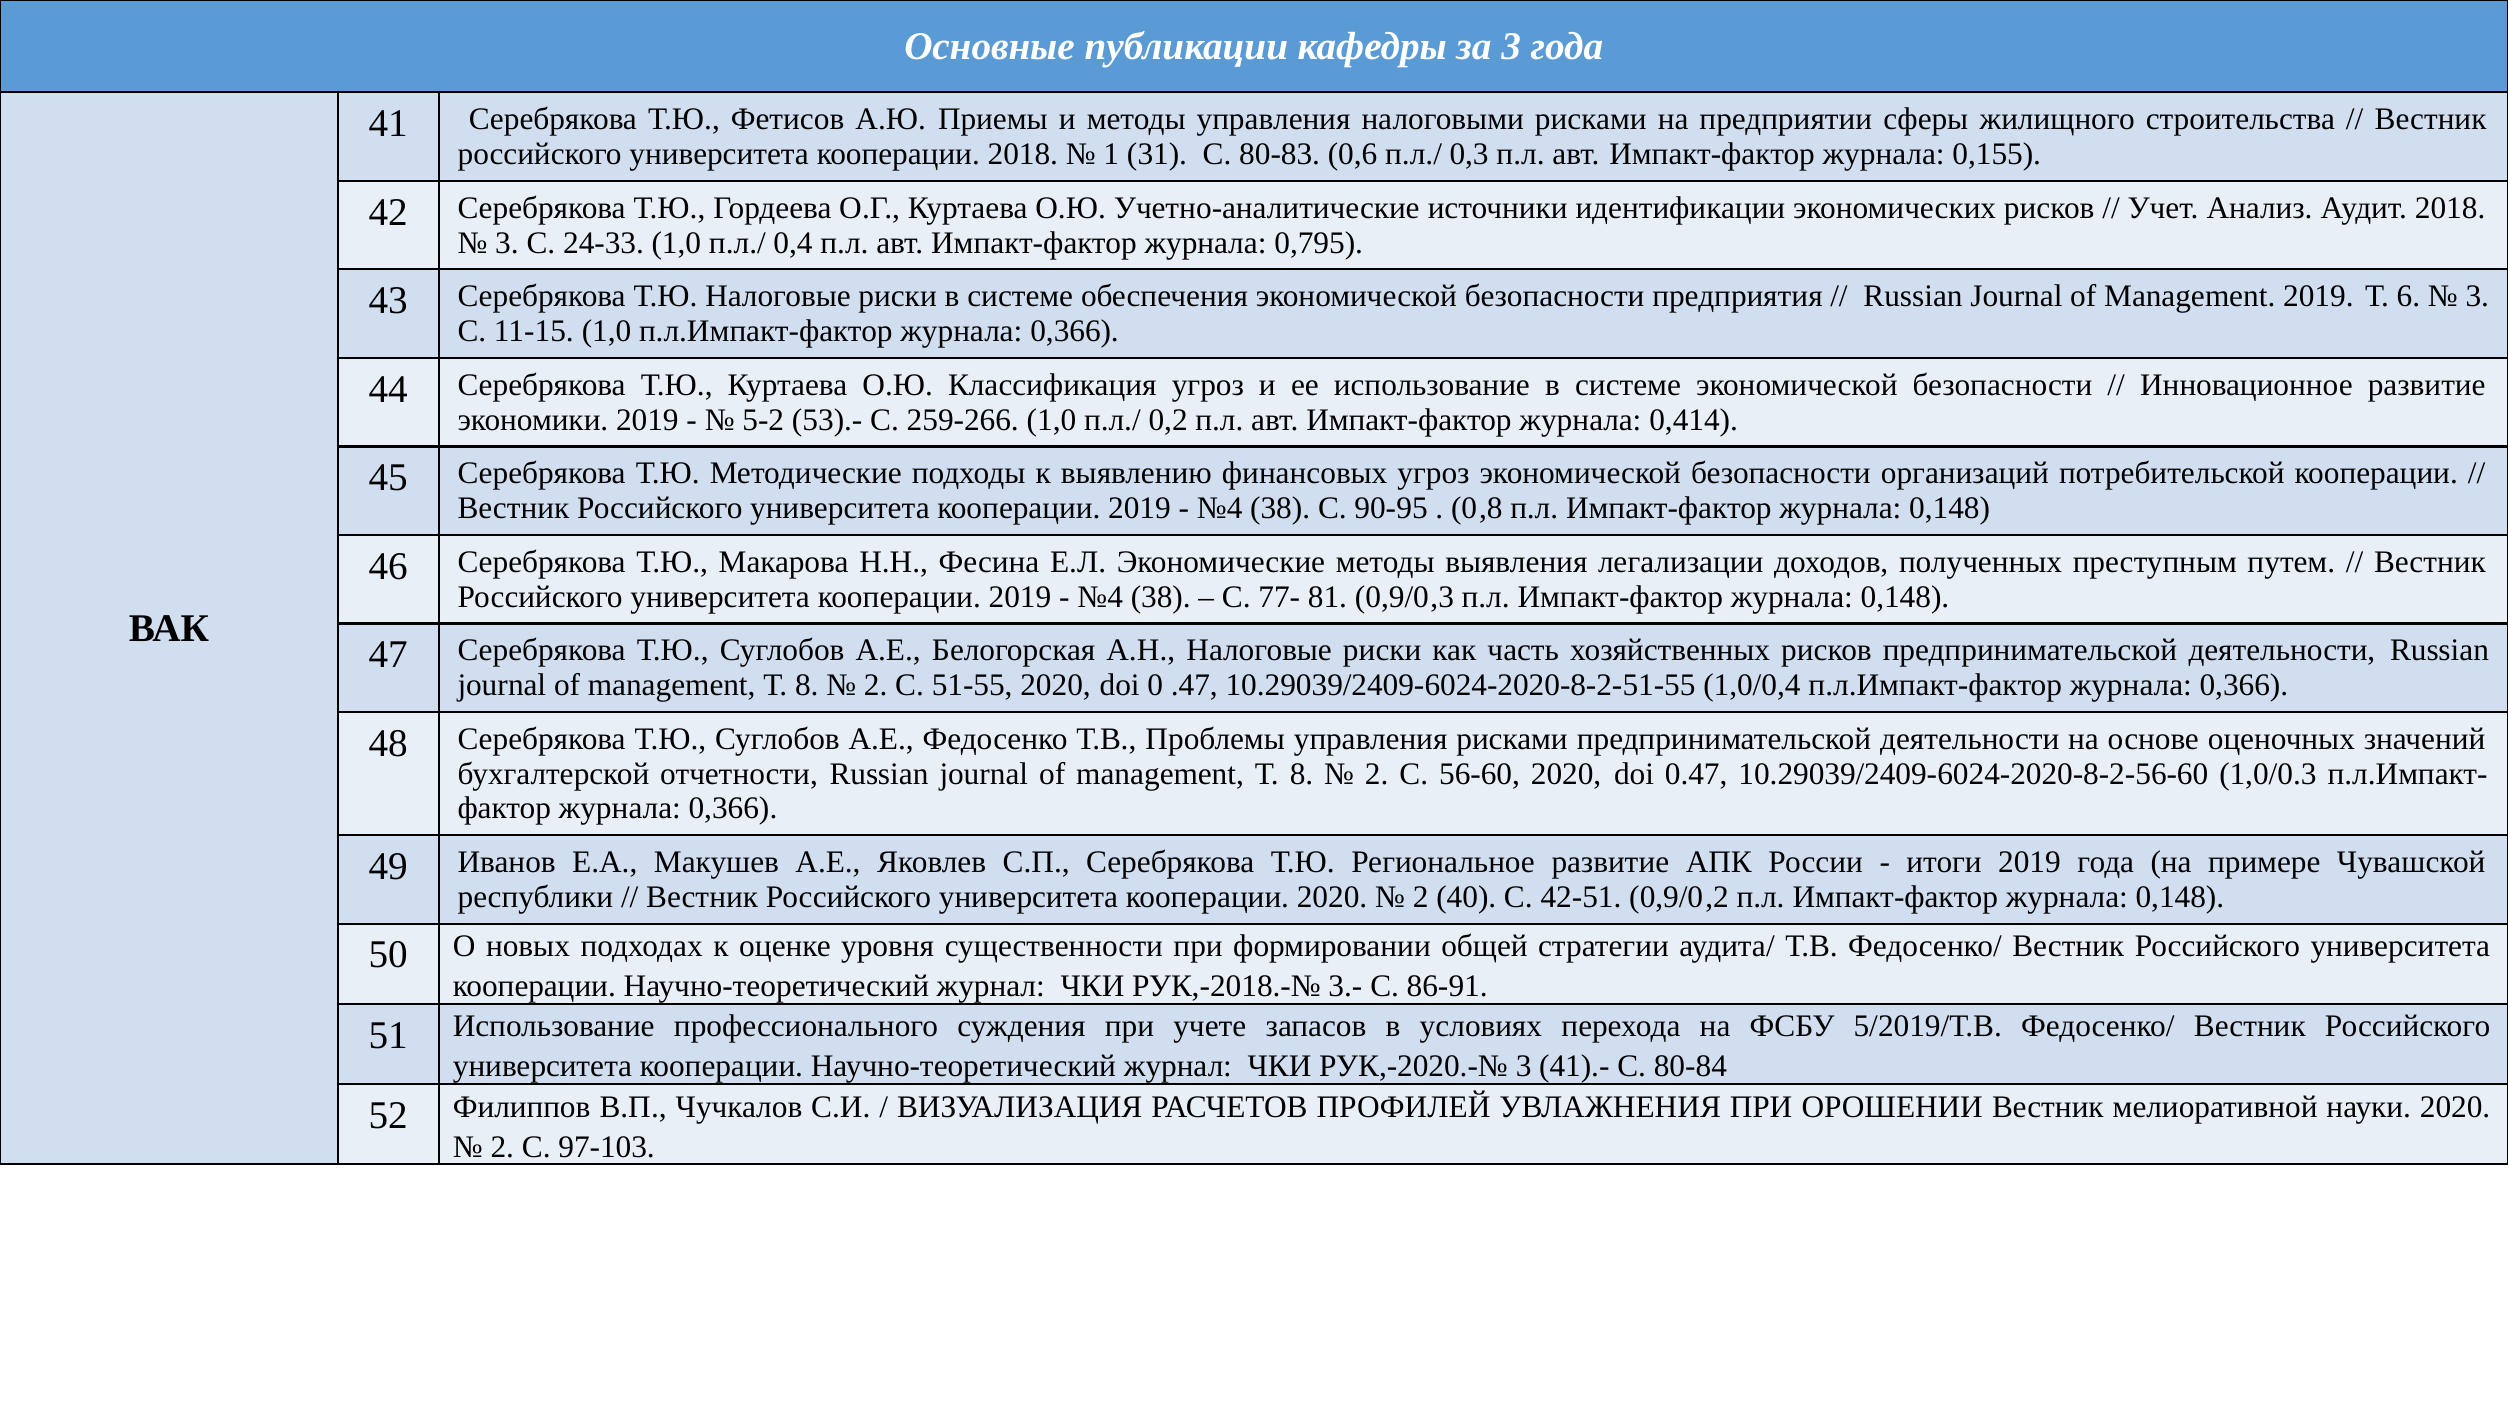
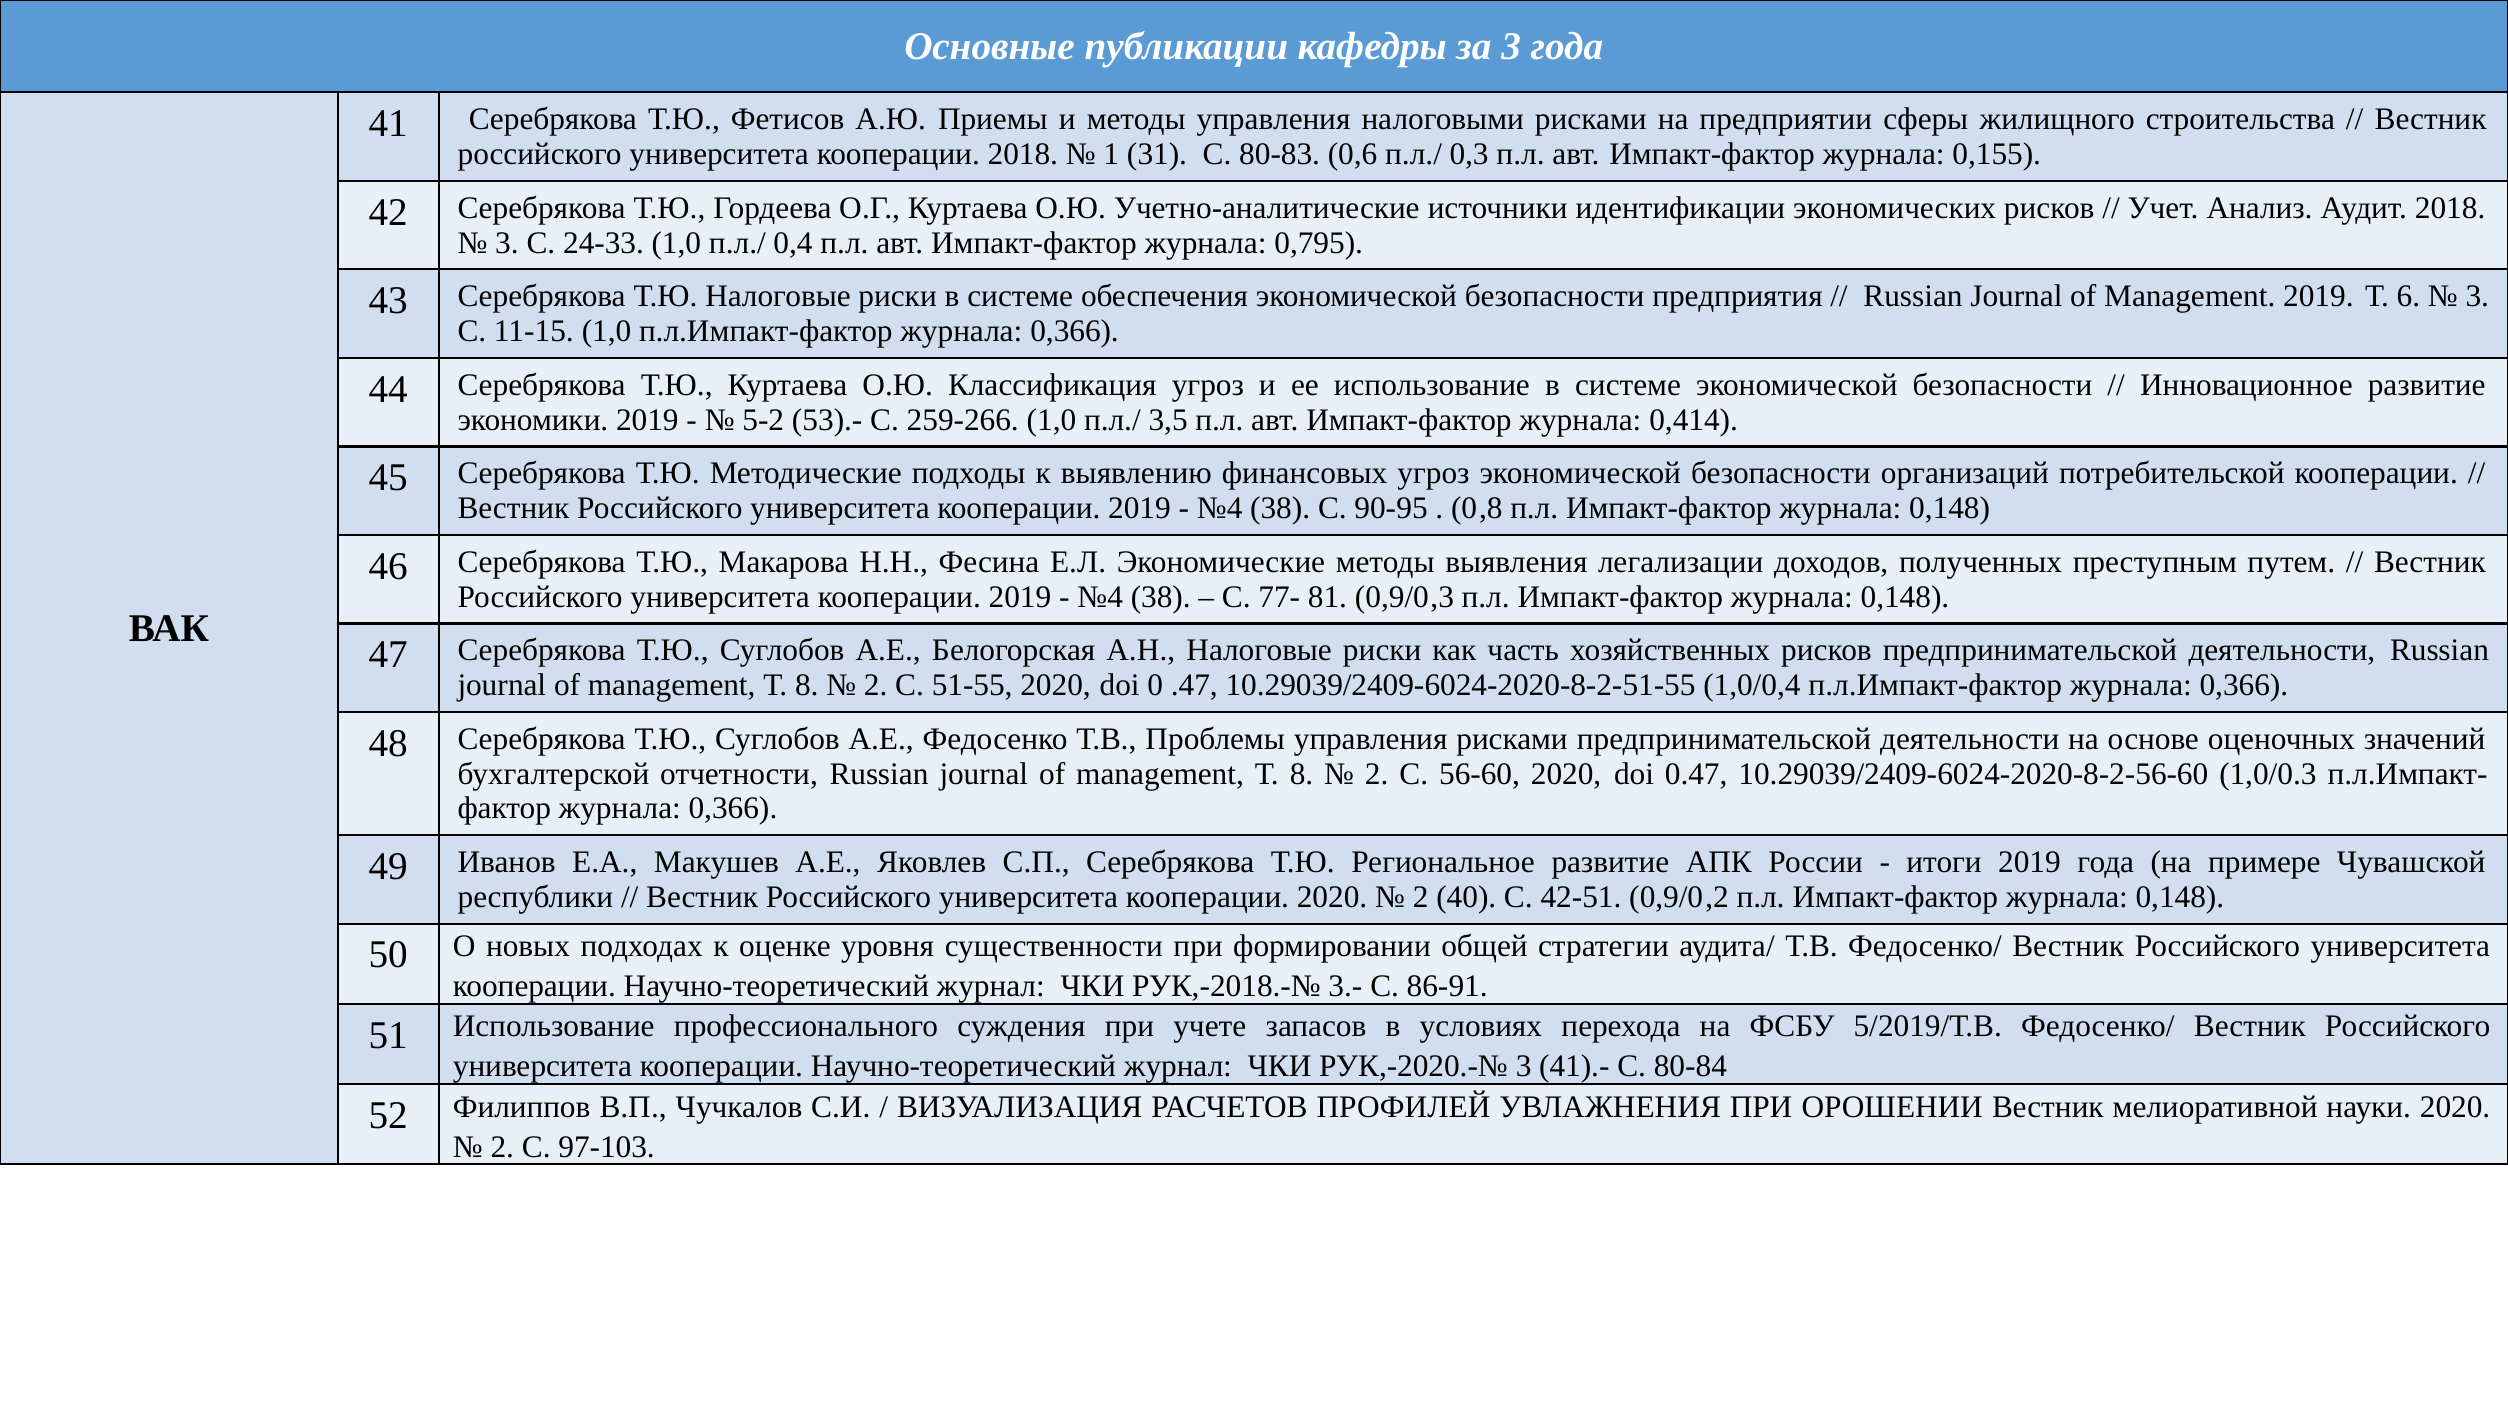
0,2: 0,2 -> 3,5 (1168, 420)
